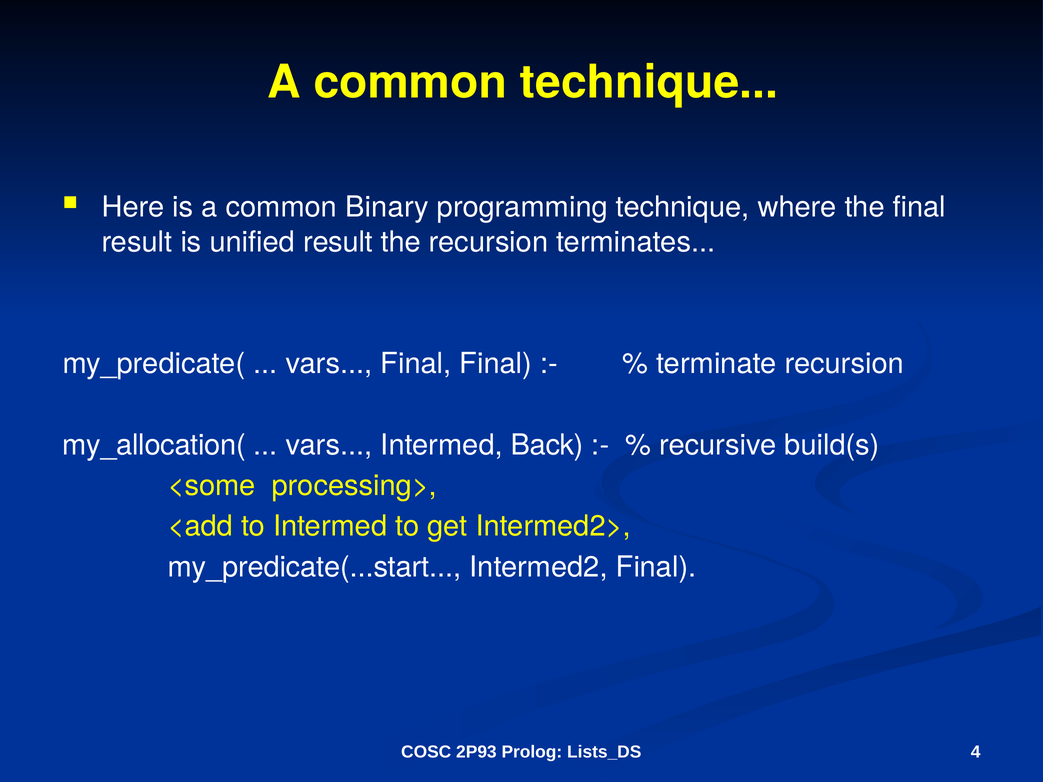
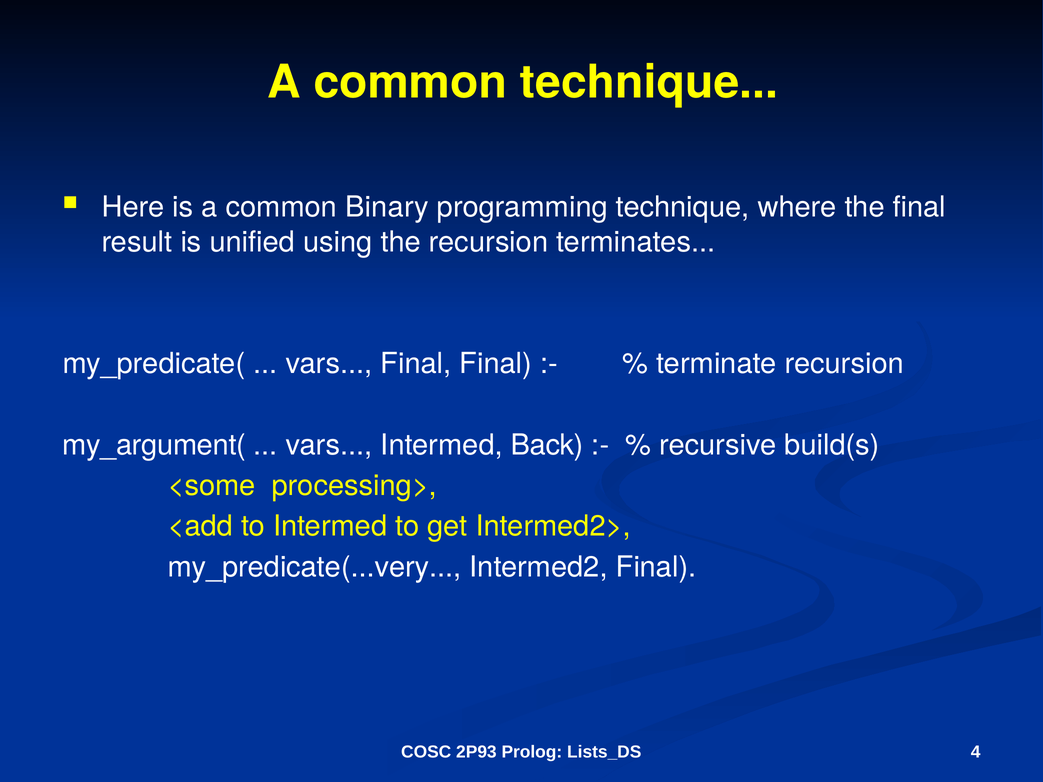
unified result: result -> using (338, 242)
my_allocation(: my_allocation( -> my_argument( (154, 445)
my_predicate(...start: my_predicate(...start -> my_predicate(...very (314, 567)
